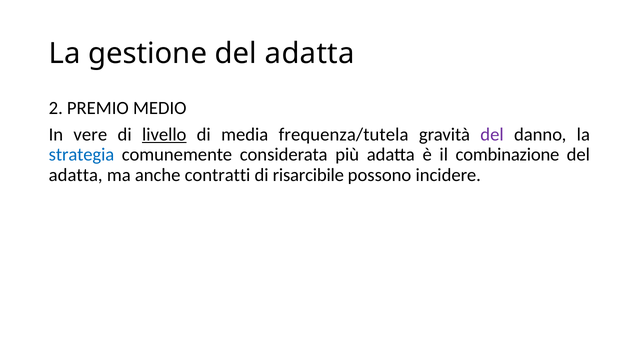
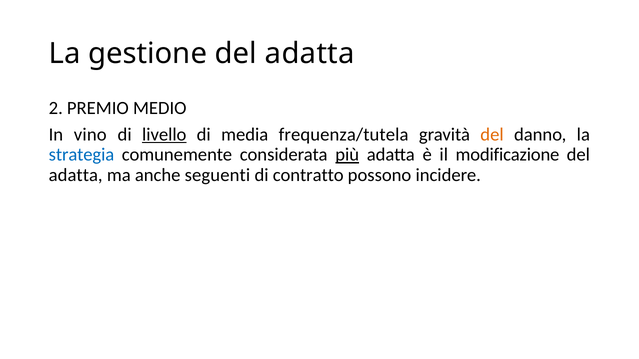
vere: vere -> vino (90, 135)
del colour: purple -> orange (492, 135)
più underline: none -> present (347, 155)
combinazione: combinazione -> modificazione (507, 155)
contratti: contratti -> seguenti (217, 175)
risarcibile: risarcibile -> contratto (308, 175)
